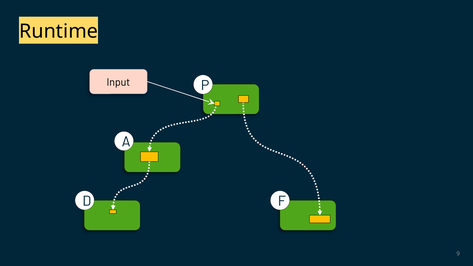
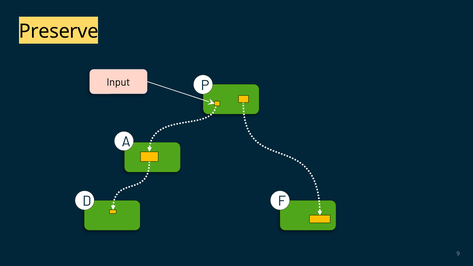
Runtime: Runtime -> Preserve (59, 31)
